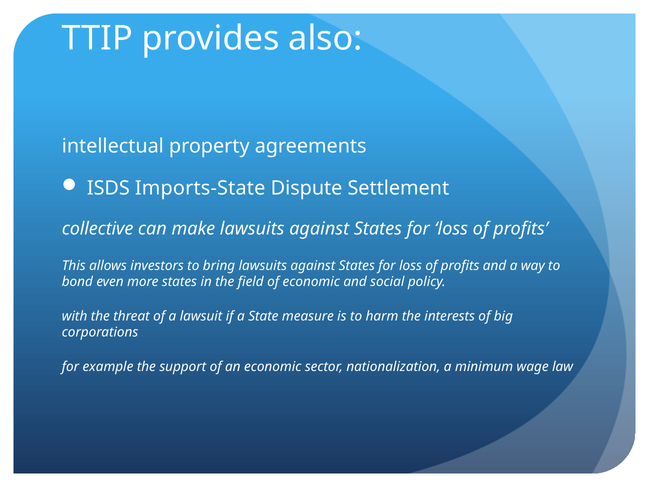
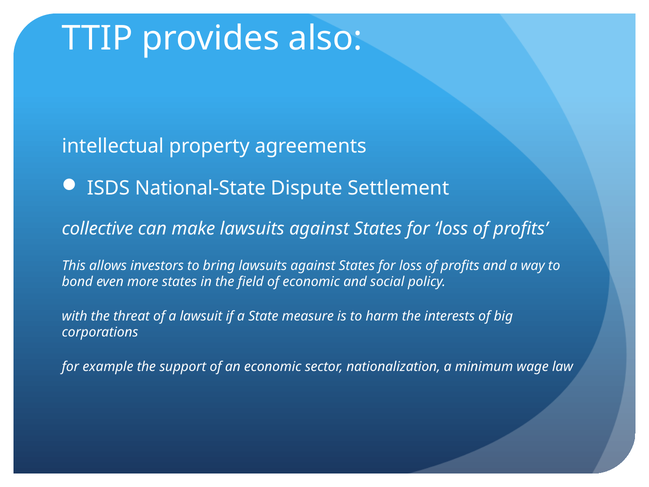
Imports-State: Imports-State -> National-State (200, 188)
